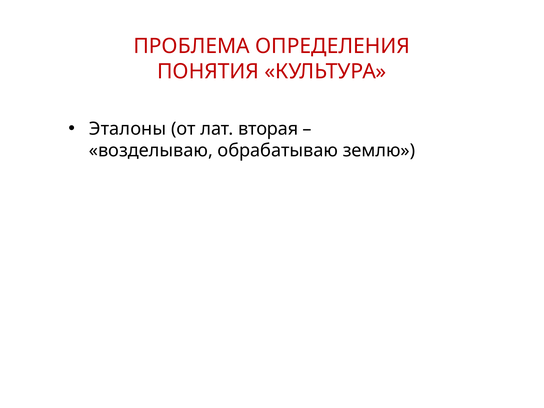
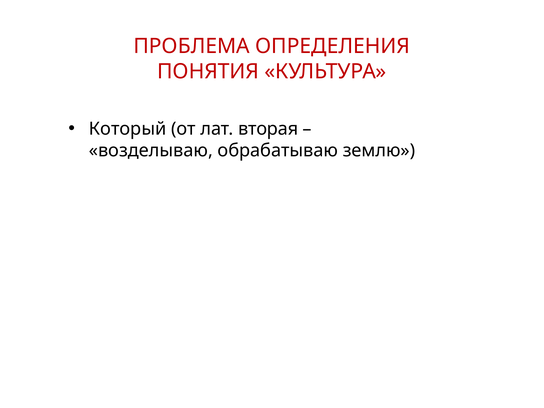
Эталоны: Эталоны -> Который (128, 129)
